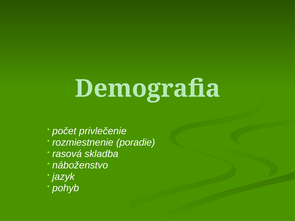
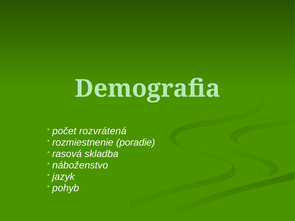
privlečenie: privlečenie -> rozvrátená (103, 131)
